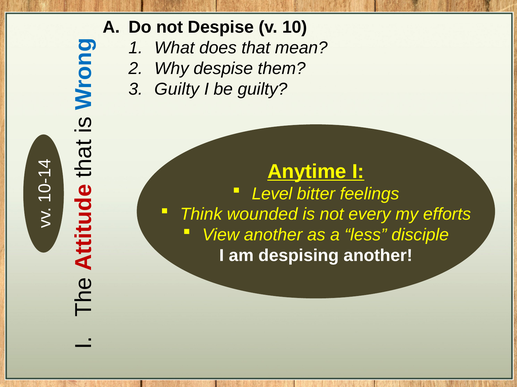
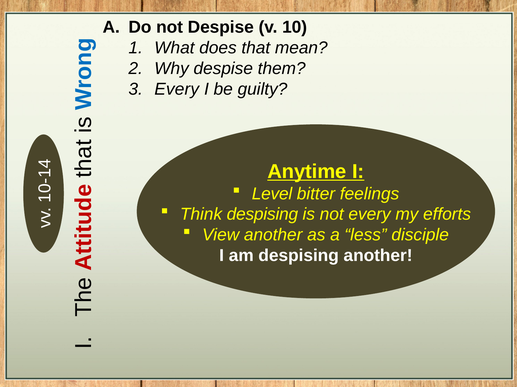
Guilty: Guilty -> Every (177, 89)
Think wounded: wounded -> despising (262, 215)
